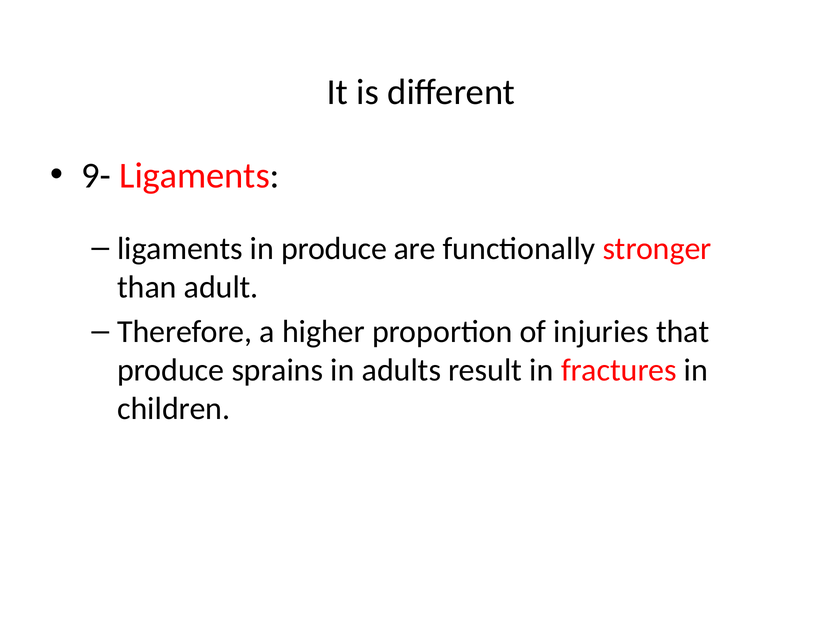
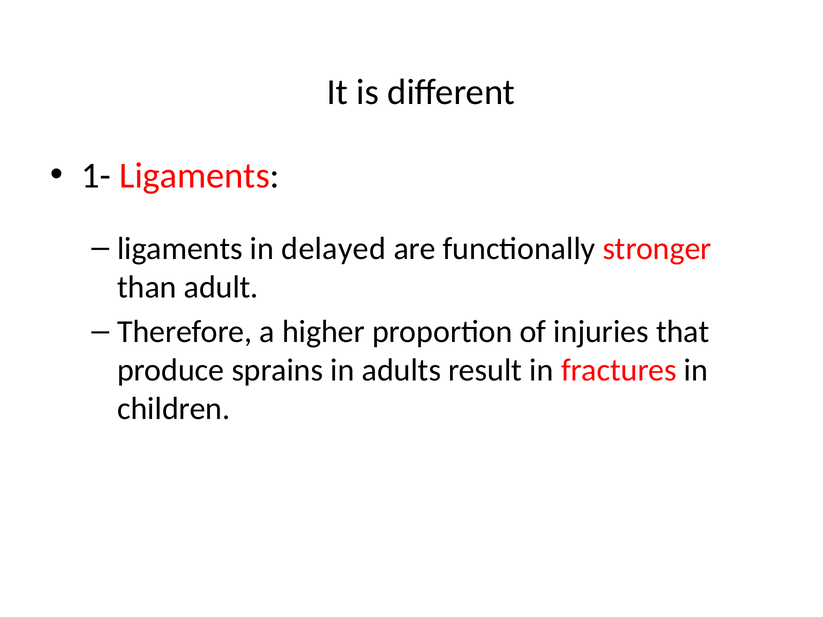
9-: 9- -> 1- (96, 176)
in produce: produce -> delayed (334, 249)
